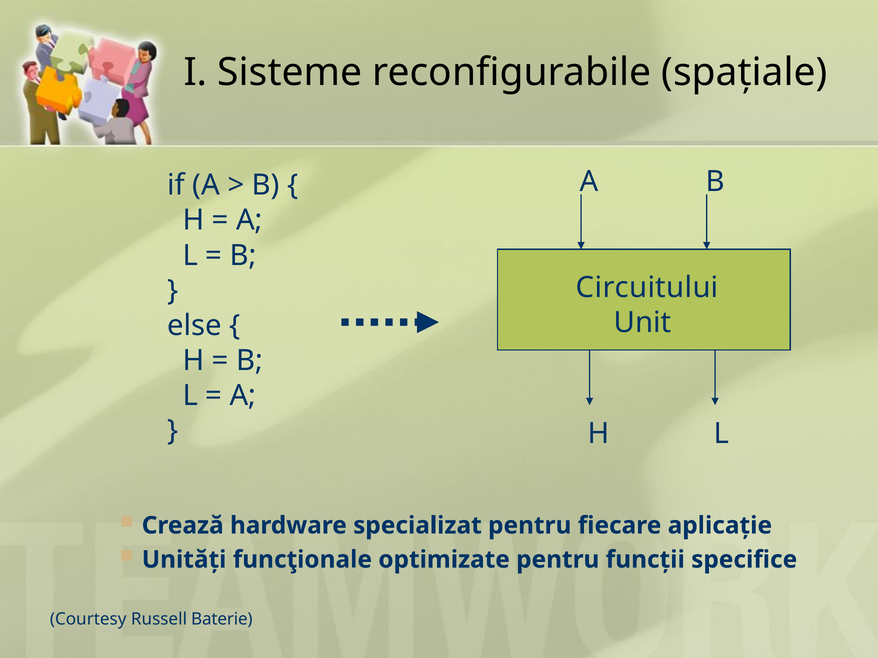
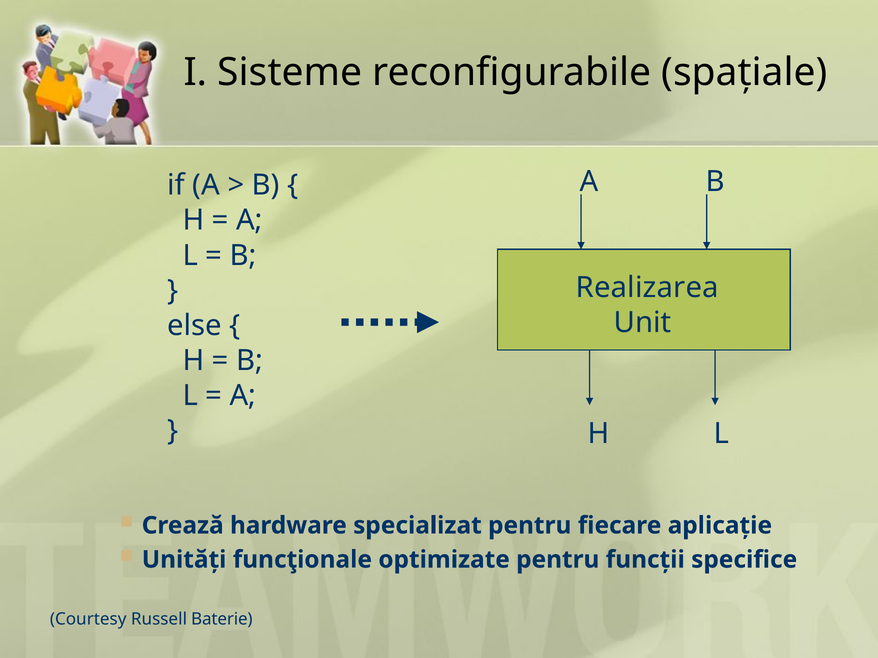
Circuitului: Circuitului -> Realizarea (647, 288)
